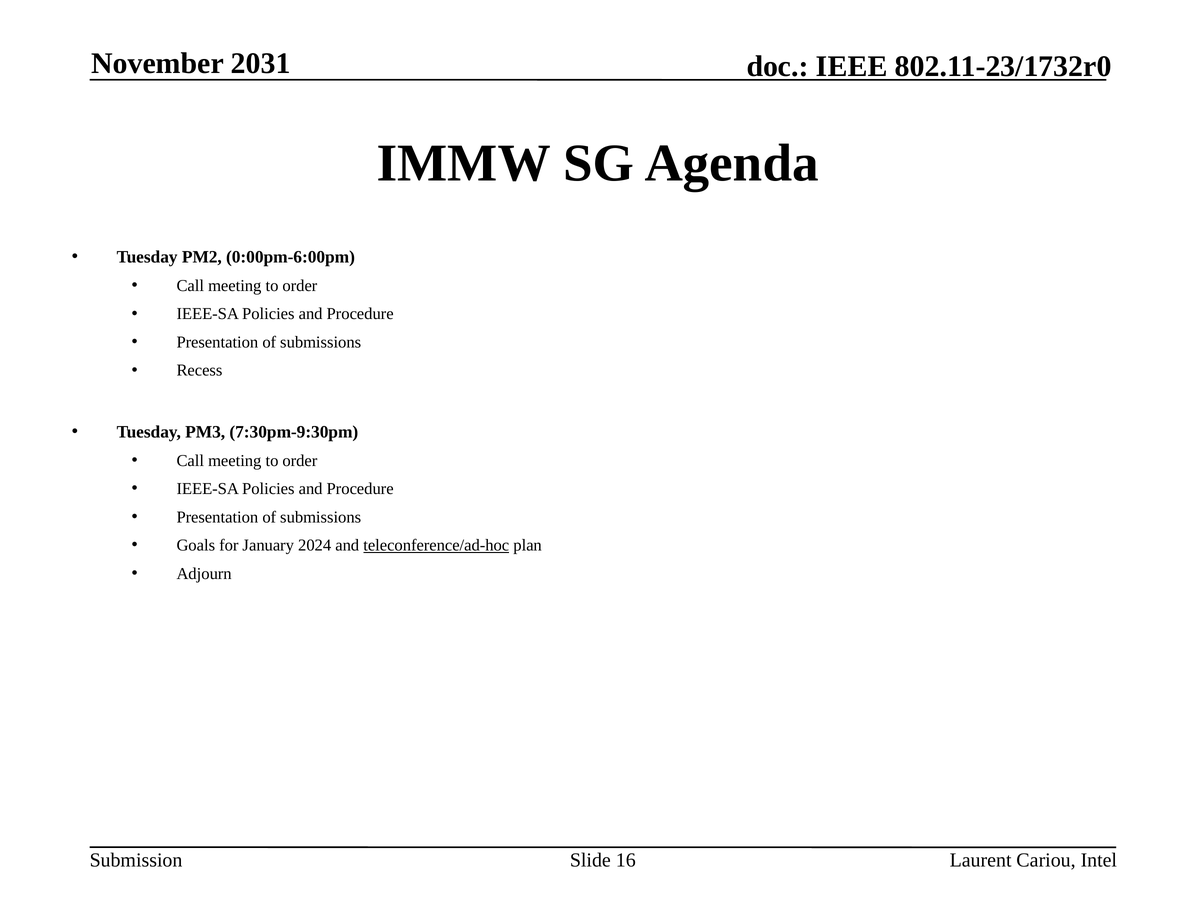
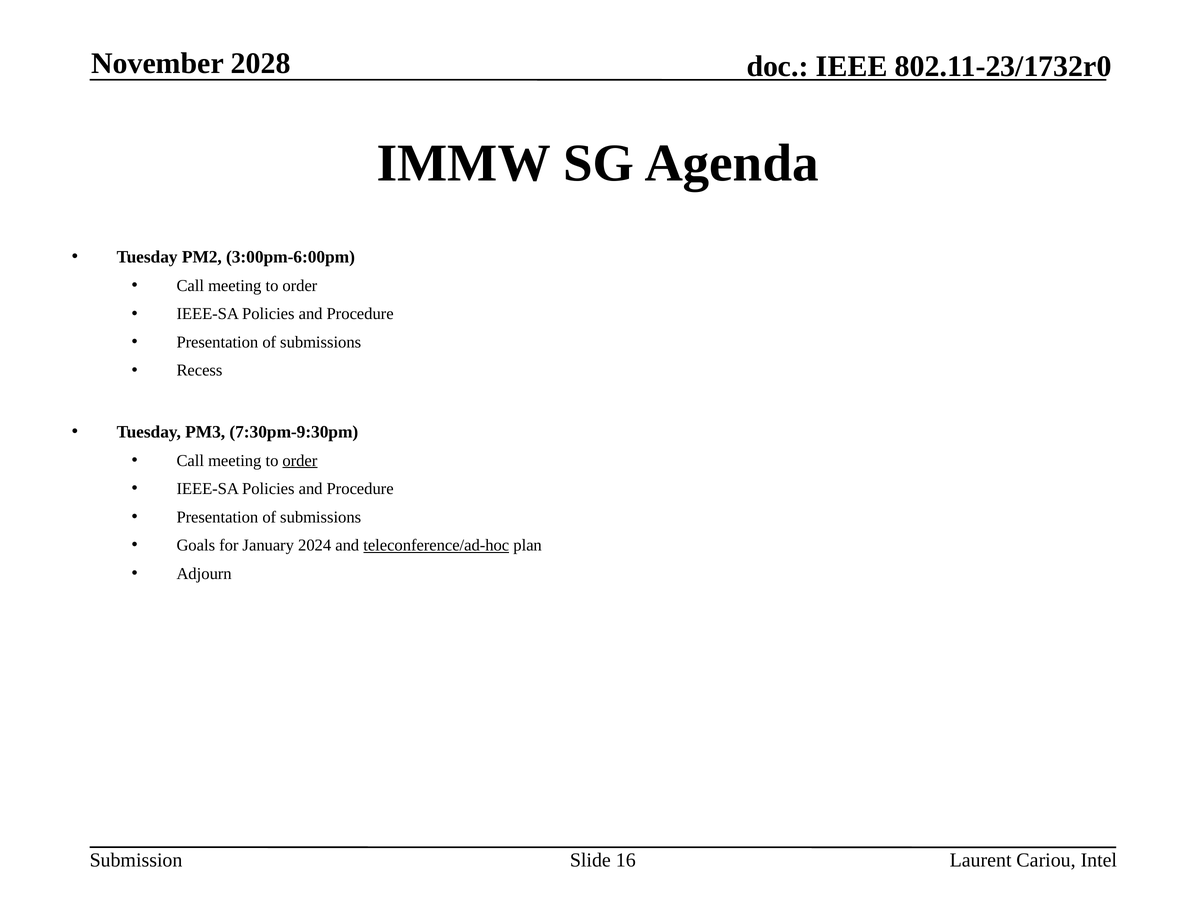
2031: 2031 -> 2028 (261, 63)
0:00pm-6:00pm: 0:00pm-6:00pm -> 3:00pm-6:00pm (291, 257)
order underline: none -> present (300, 461)
